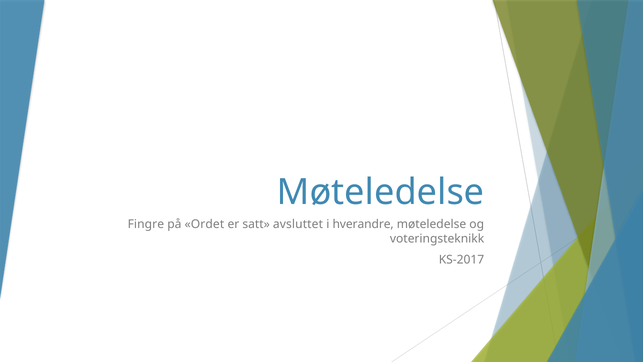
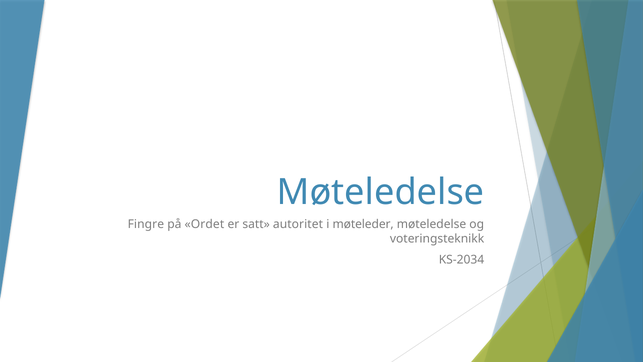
avsluttet: avsluttet -> autoritet (298, 224)
hverandre: hverandre -> møteleder (363, 224)
KS-2017: KS-2017 -> KS-2034 (462, 260)
